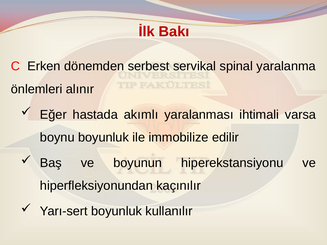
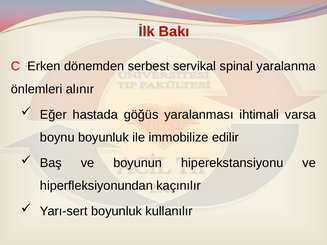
akımlı: akımlı -> göğüs (141, 115)
